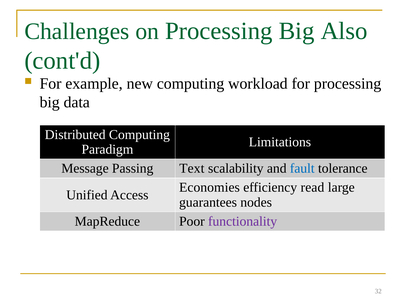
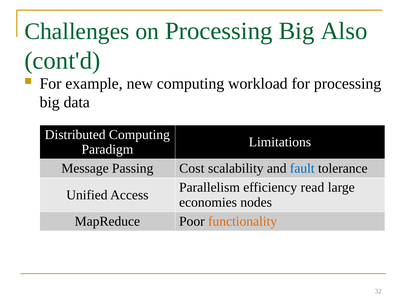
Text: Text -> Cost (192, 169)
Economies: Economies -> Parallelism (210, 188)
guarantees: guarantees -> economies (208, 203)
functionality colour: purple -> orange (243, 222)
